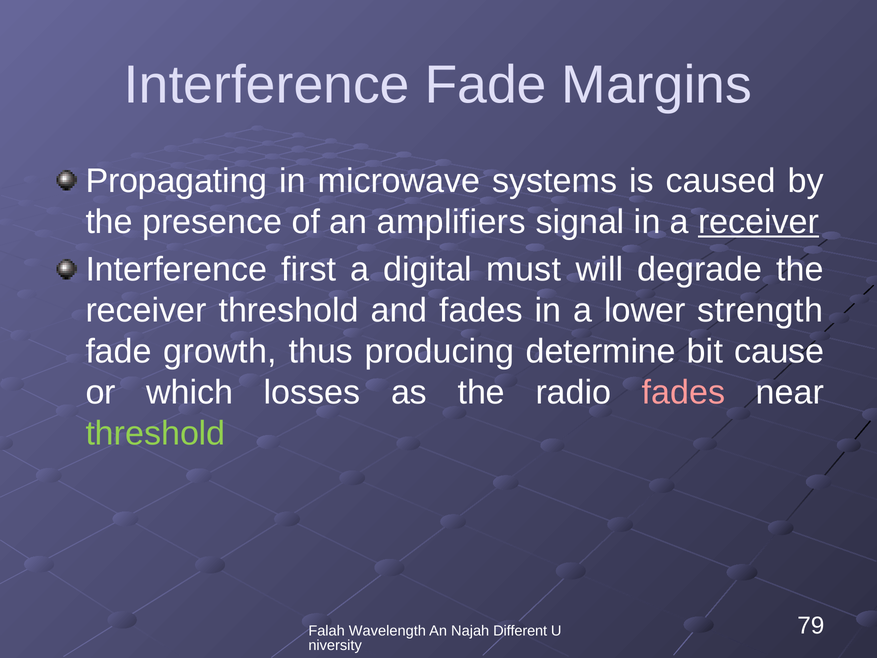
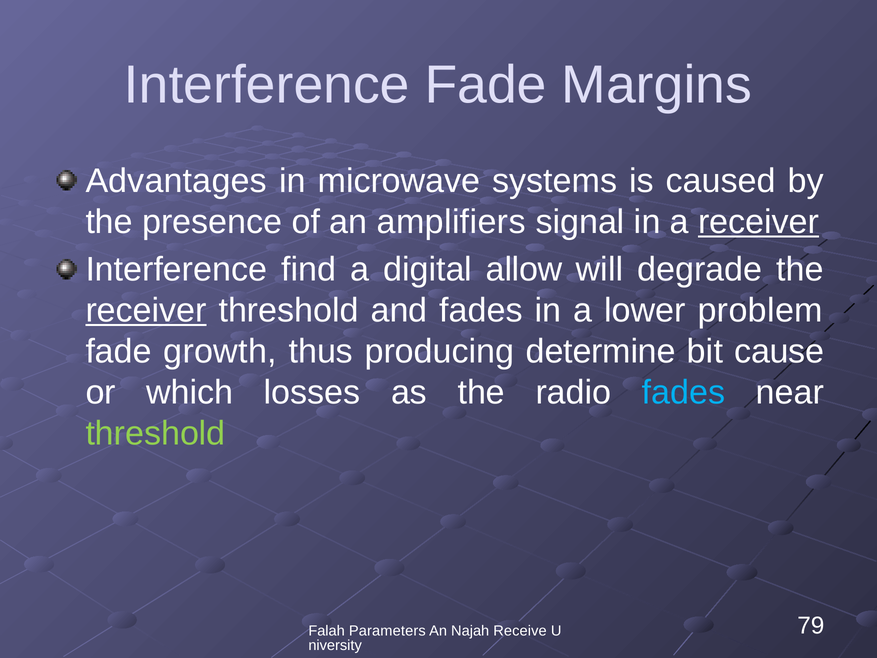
Propagating: Propagating -> Advantages (176, 181)
first: first -> find (309, 269)
must: must -> allow (524, 269)
receiver underline: none -> present (146, 310)
strength: strength -> problem (760, 310)
fades colour: pink -> light blue (683, 392)
Wavelength: Wavelength -> Parameters (387, 630)
Different: Different -> Receive (520, 630)
